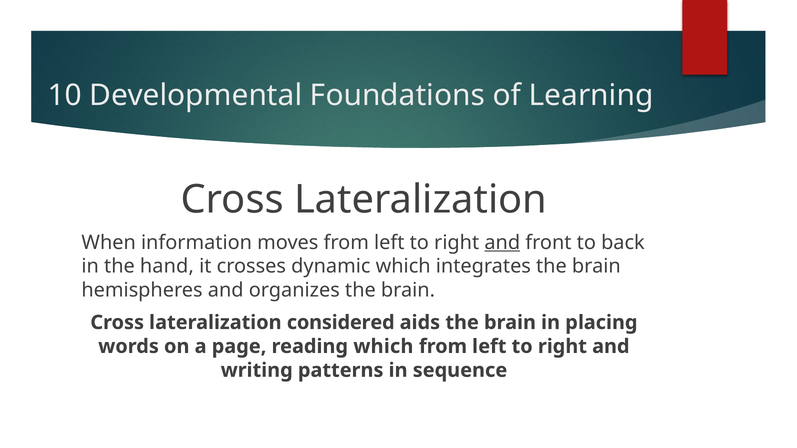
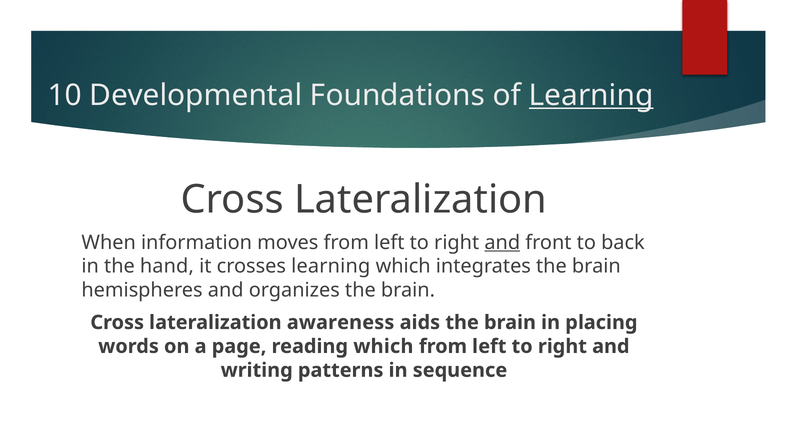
Learning underline: none -> present (591, 96)
crosses dynamic: dynamic -> learning (331, 267)
considered: considered -> awareness (341, 323)
